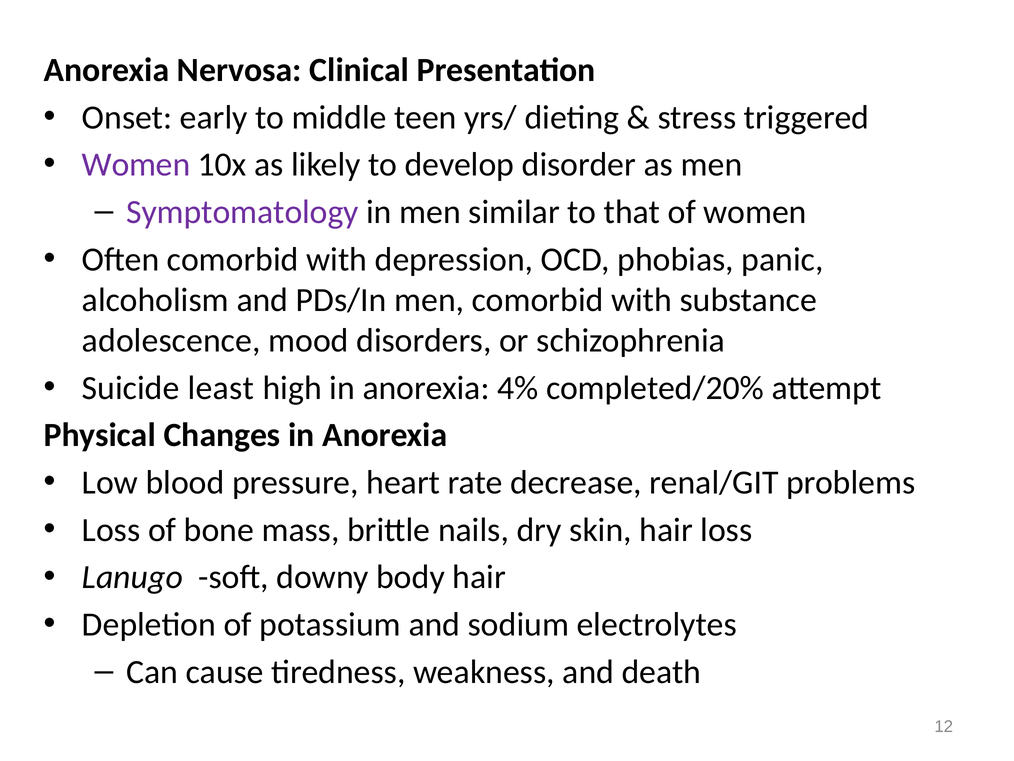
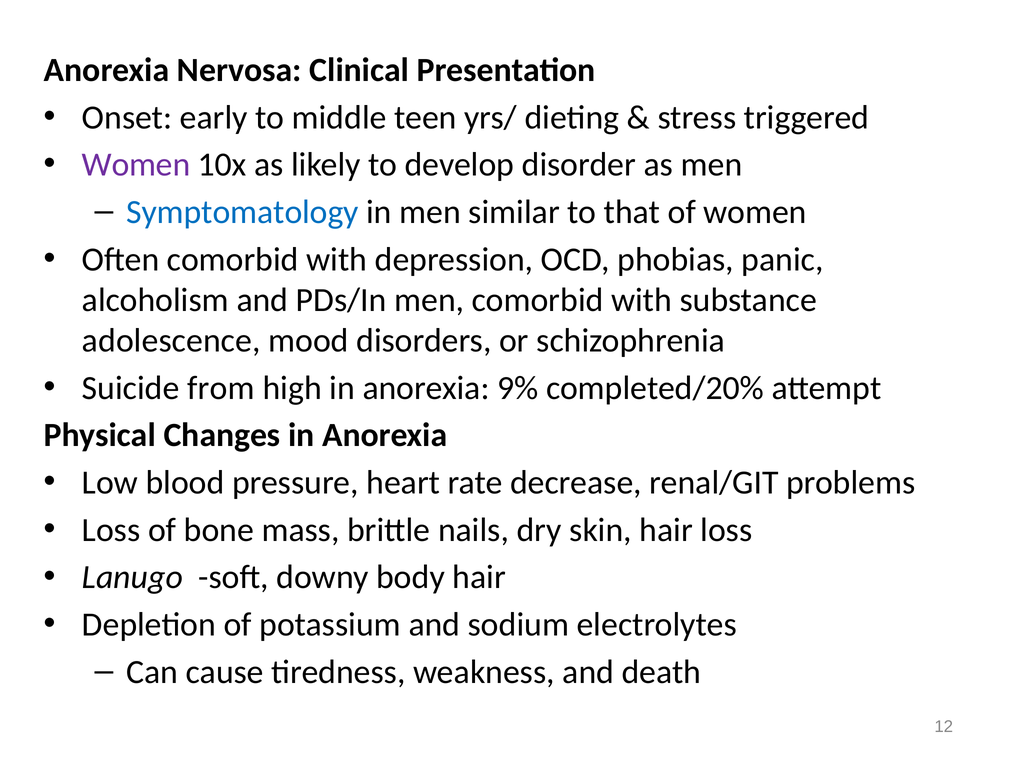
Symptomatology colour: purple -> blue (243, 212)
least: least -> from (221, 388)
4%: 4% -> 9% (518, 388)
